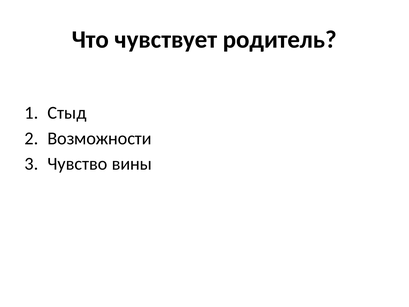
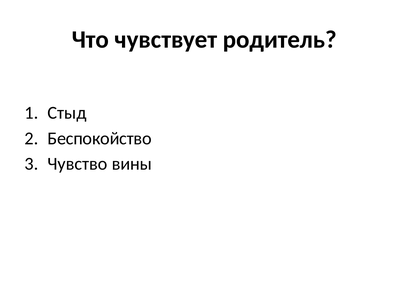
Возможности: Возможности -> Беспокойство (100, 138)
